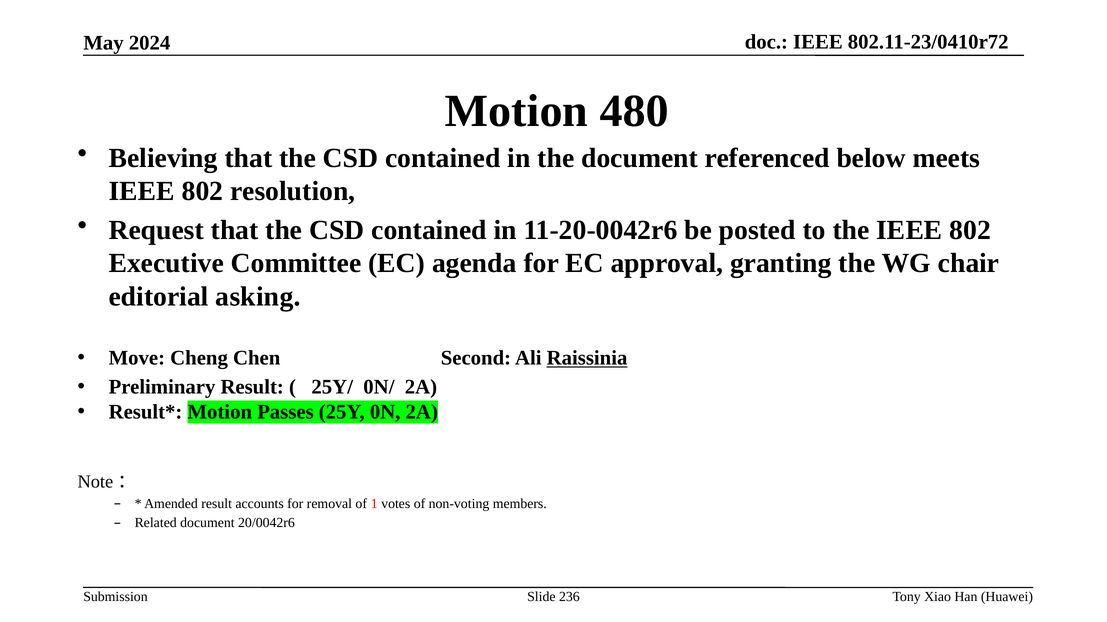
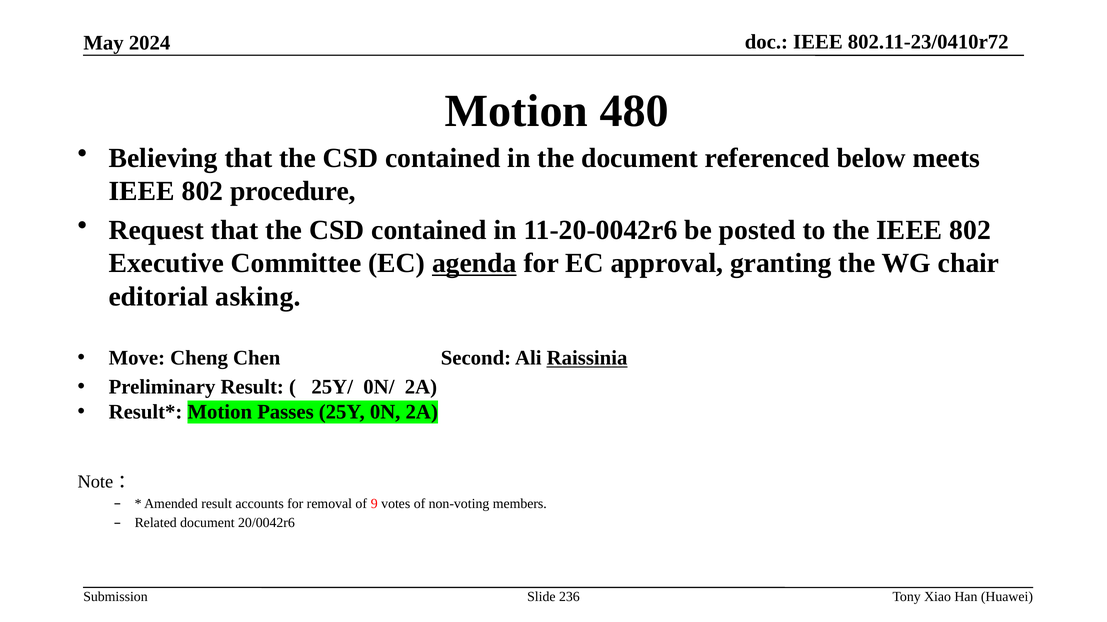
resolution: resolution -> procedure (293, 192)
agenda underline: none -> present (474, 264)
1: 1 -> 9 (374, 504)
